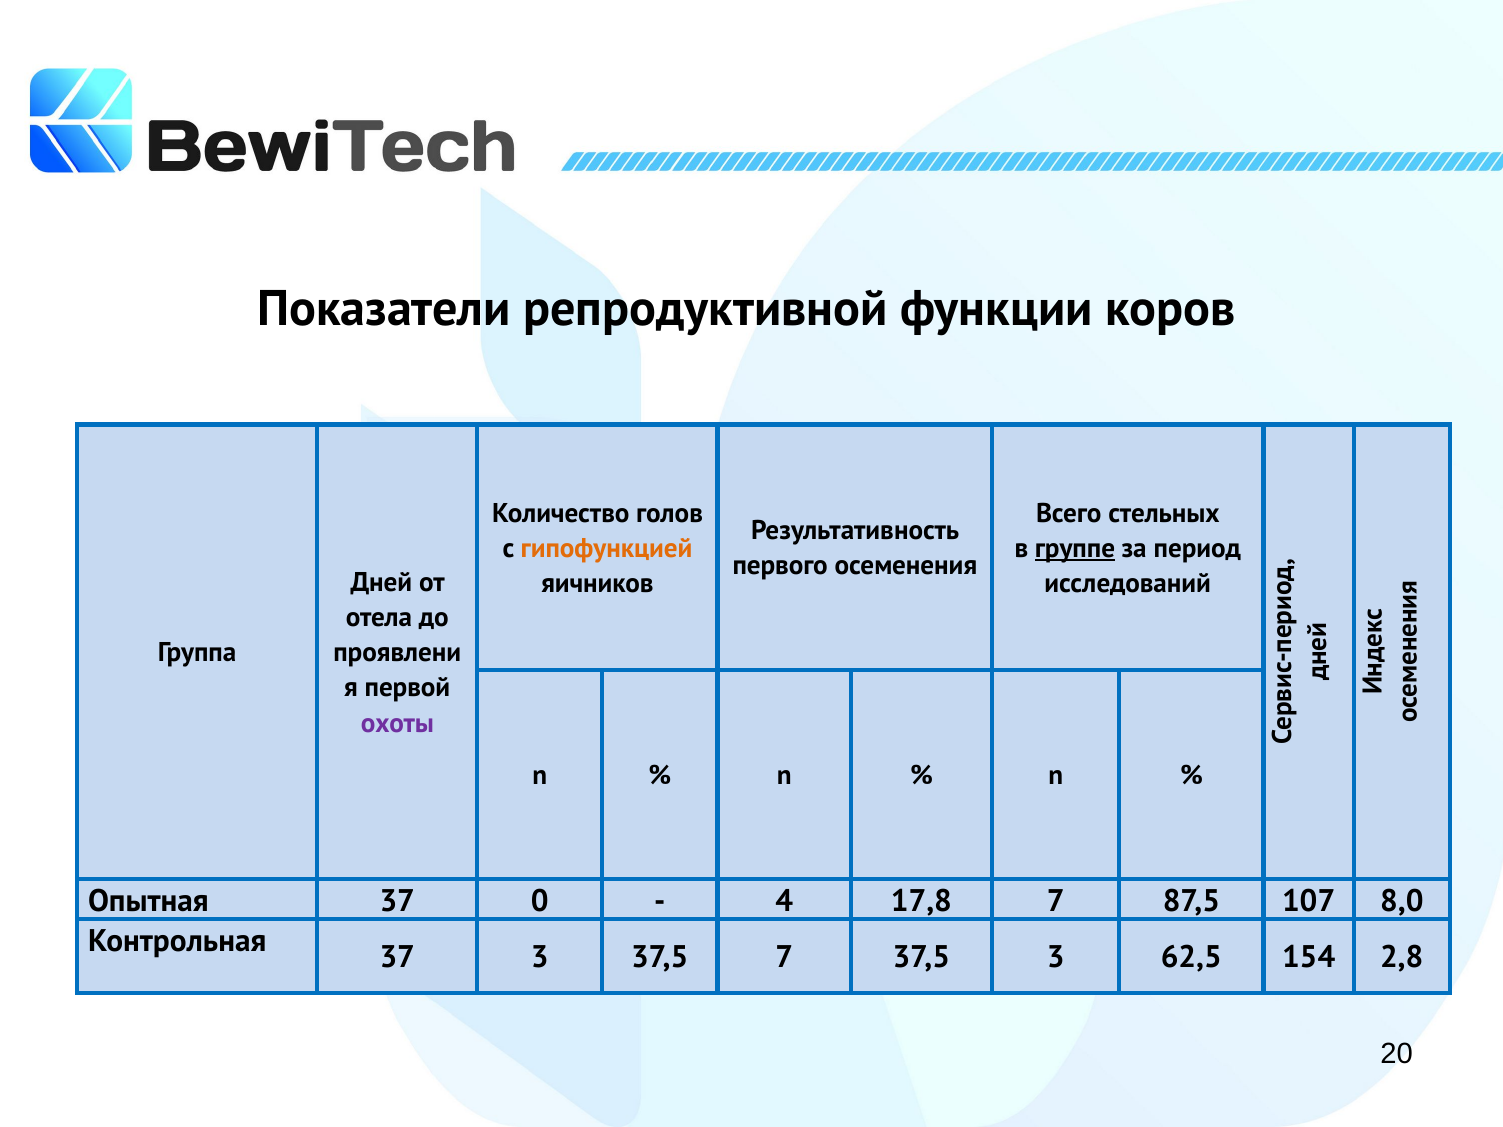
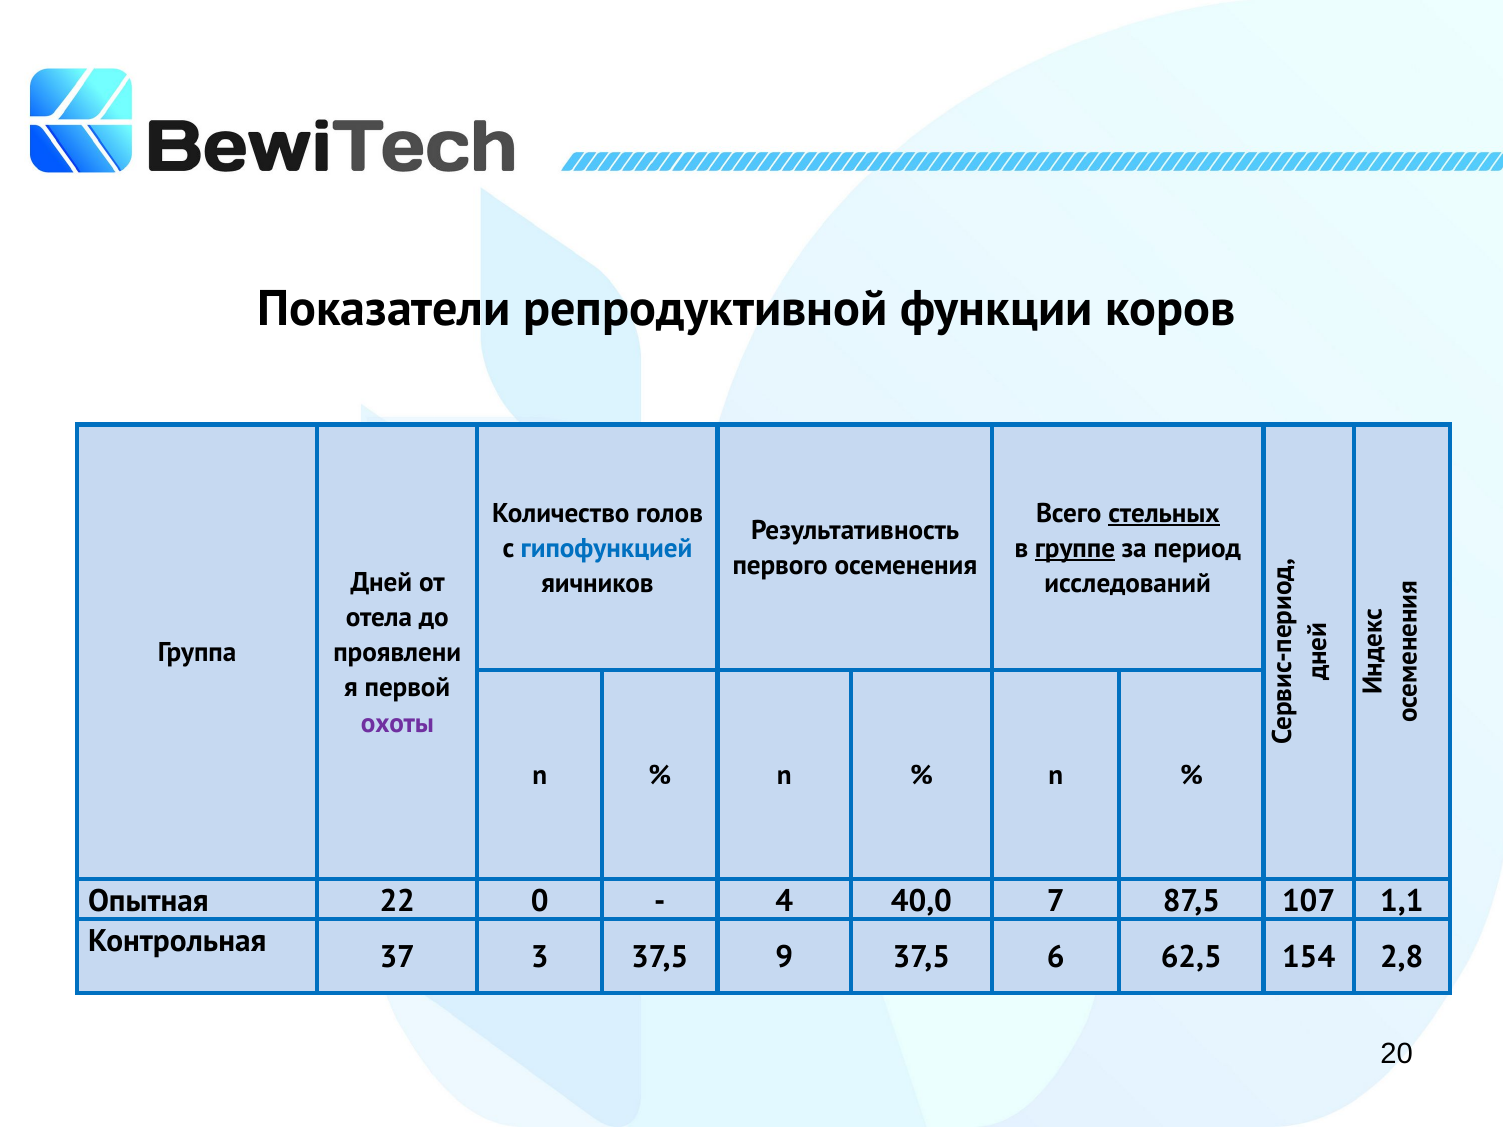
стельных underline: none -> present (1164, 513)
гипофункцией colour: orange -> blue (607, 549)
Опытная 37: 37 -> 22 (397, 901)
17,8: 17,8 -> 40,0 (921, 901)
8,0: 8,0 -> 1,1 (1402, 901)
37,5 7: 7 -> 9 (784, 957)
37,5 3: 3 -> 6 (1056, 957)
